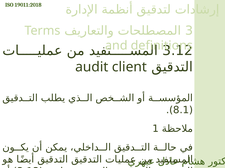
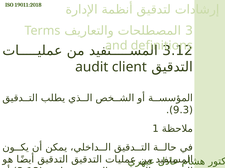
8.1: 8.1 -> 9.3 (181, 110)
